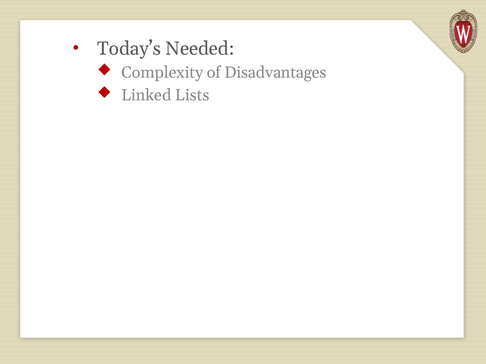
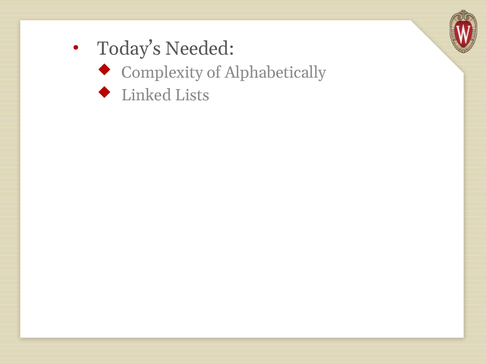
Disadvantages: Disadvantages -> Alphabetically (276, 73)
